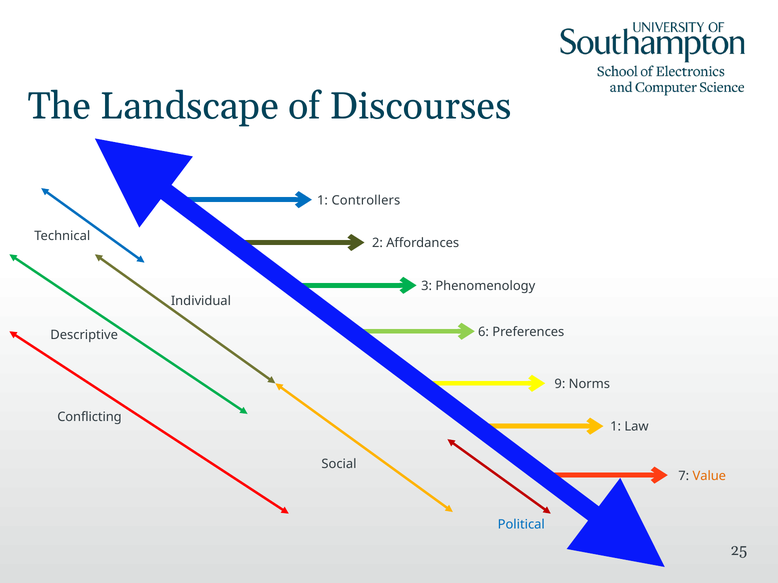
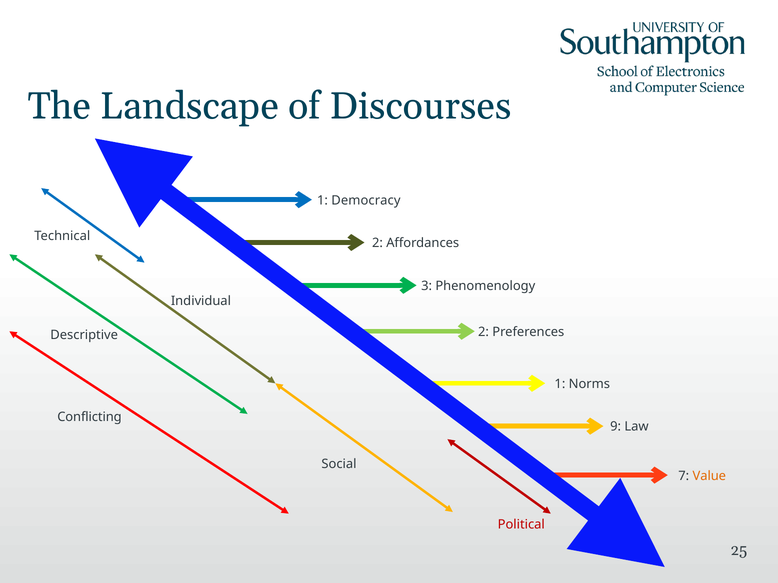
Controllers: Controllers -> Democracy (366, 201)
6: 6 -> 2 (484, 332)
9: 9 -> 1 (560, 384)
1: 1 -> 9 (616, 427)
Political colour: blue -> red (521, 525)
